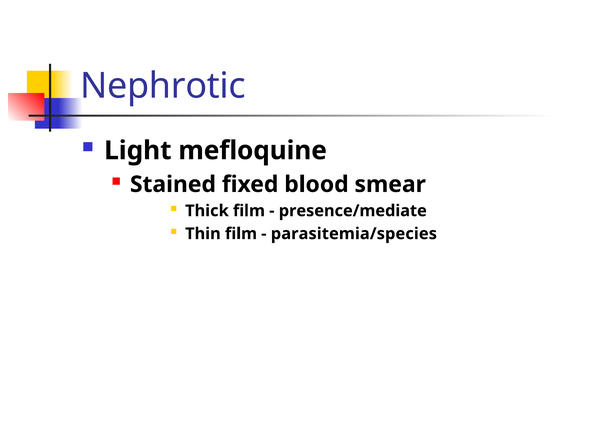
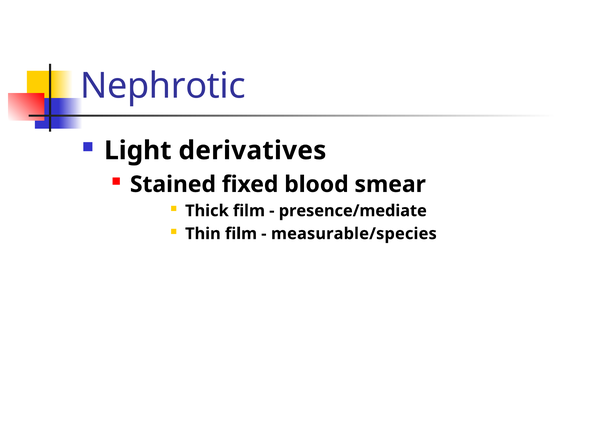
mefloquine: mefloquine -> derivatives (252, 150)
parasitemia/species: parasitemia/species -> measurable/species (354, 234)
